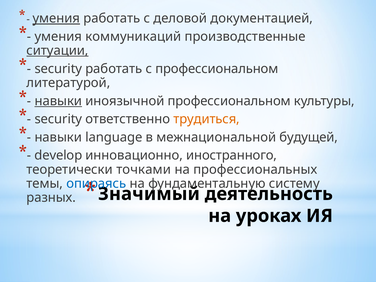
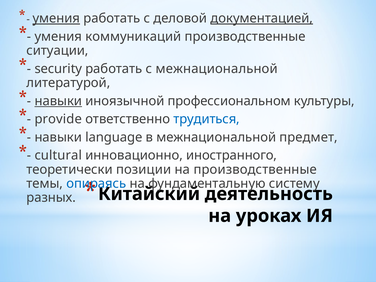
документацией underline: none -> present (262, 18)
ситуации underline: present -> none (57, 51)
с профессиональном: профессиональном -> межнациональной (217, 69)
security: security -> provide (58, 119)
трудиться colour: orange -> blue (207, 119)
будущей: будущей -> предмет (309, 137)
develop: develop -> cultural (58, 155)
точками: точками -> позиции (144, 169)
на профессиональных: профессиональных -> производственные (255, 169)
Значимый: Значимый -> Китайский (149, 194)
